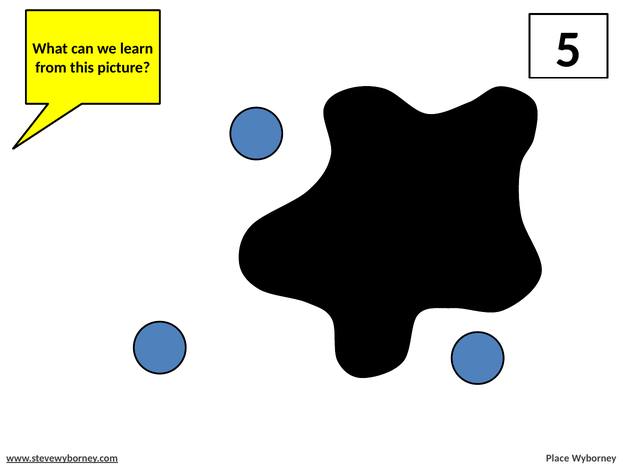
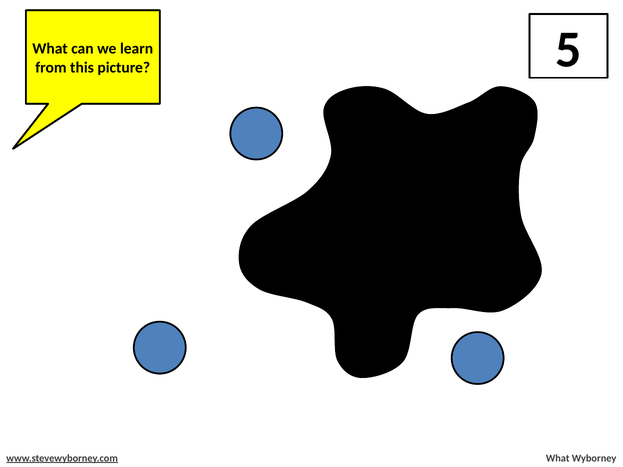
Place: Place -> What (558, 458)
